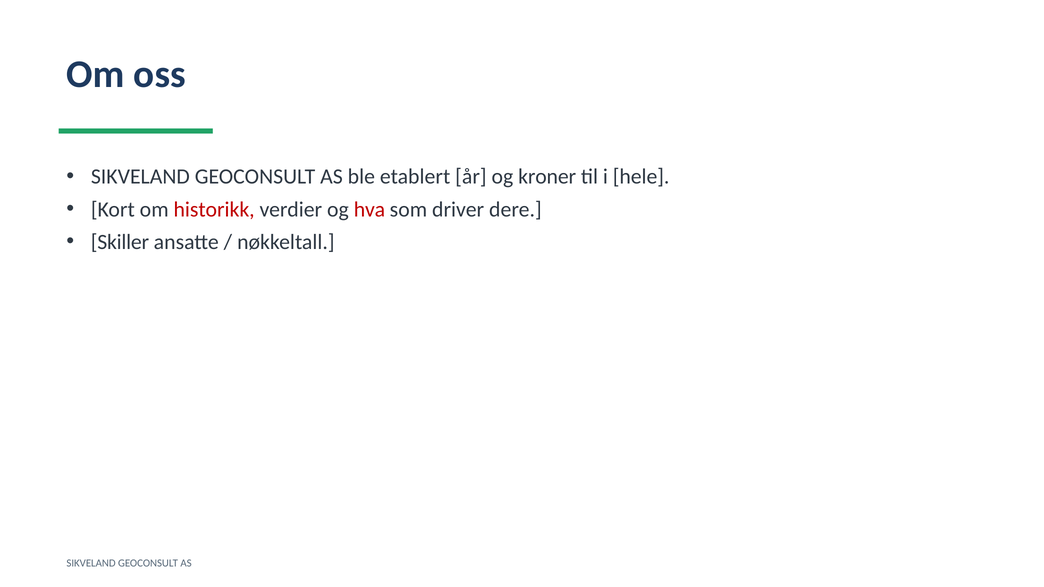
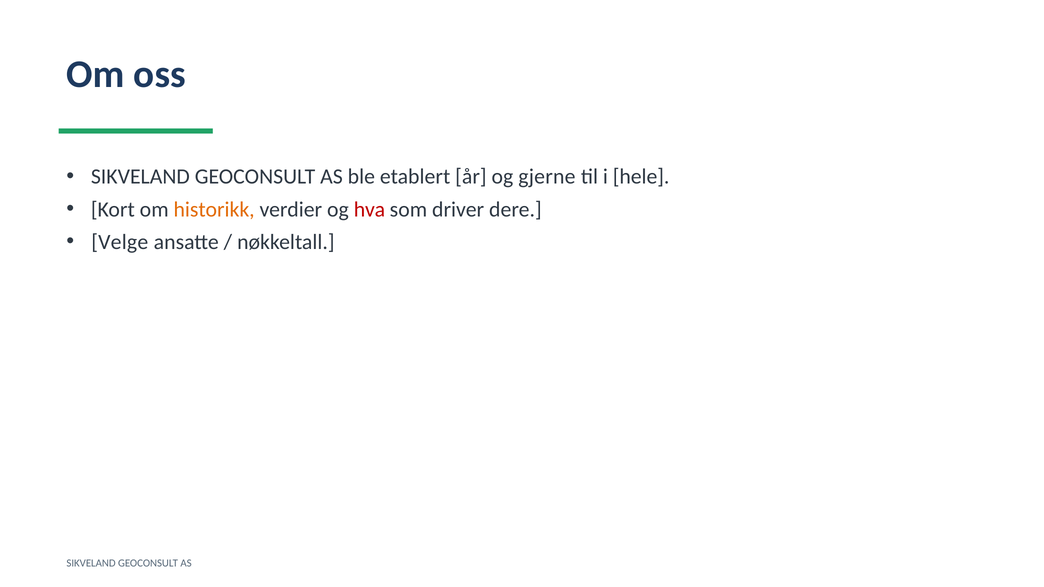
kroner: kroner -> gjerne (547, 177)
historikk colour: red -> orange (214, 209)
Skiller: Skiller -> Velge (120, 242)
